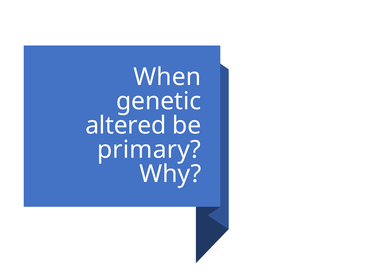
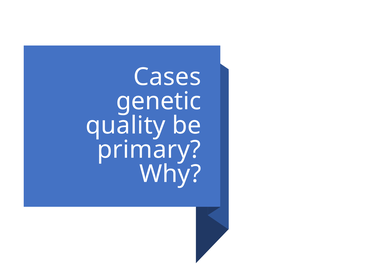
When: When -> Cases (167, 77)
altered: altered -> quality (126, 125)
